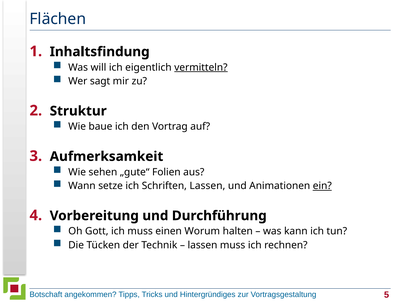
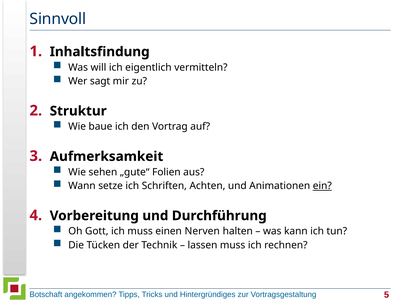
Flächen: Flächen -> Sinnvoll (58, 19)
vermitteln underline: present -> none (201, 67)
Schriften Lassen: Lassen -> Achten (207, 186)
Worum: Worum -> Nerven (202, 231)
